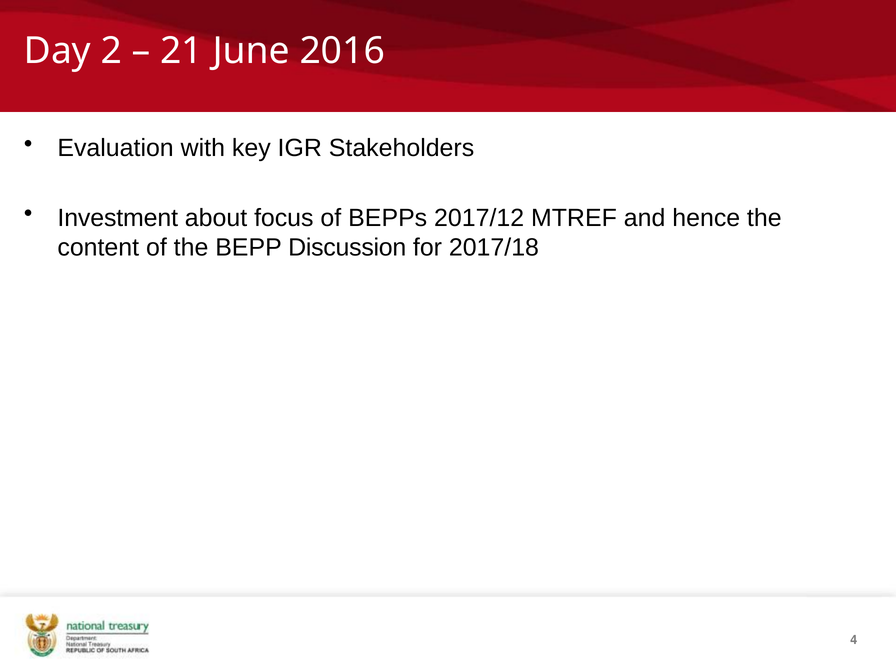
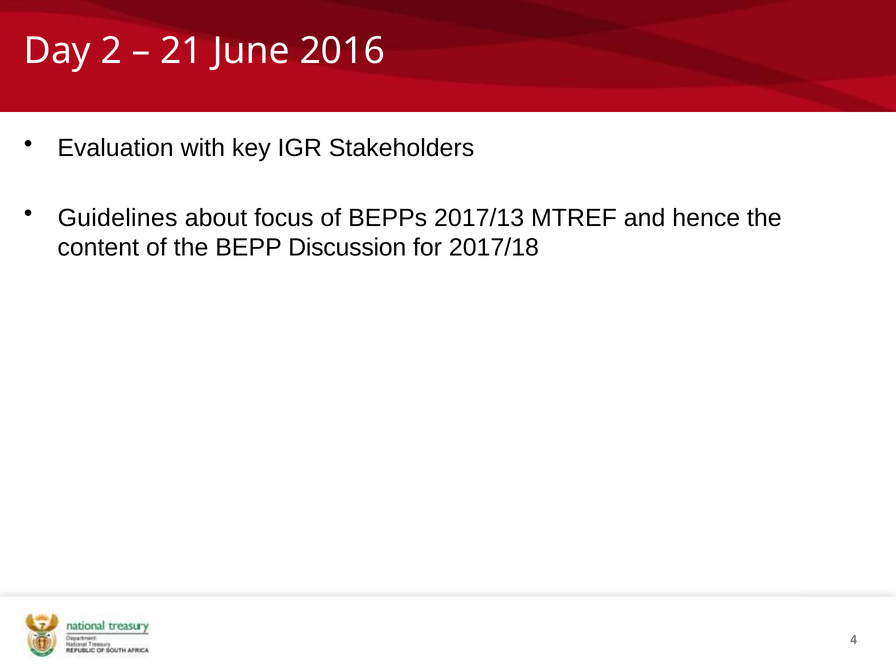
Investment: Investment -> Guidelines (118, 218)
2017/12: 2017/12 -> 2017/13 (479, 218)
